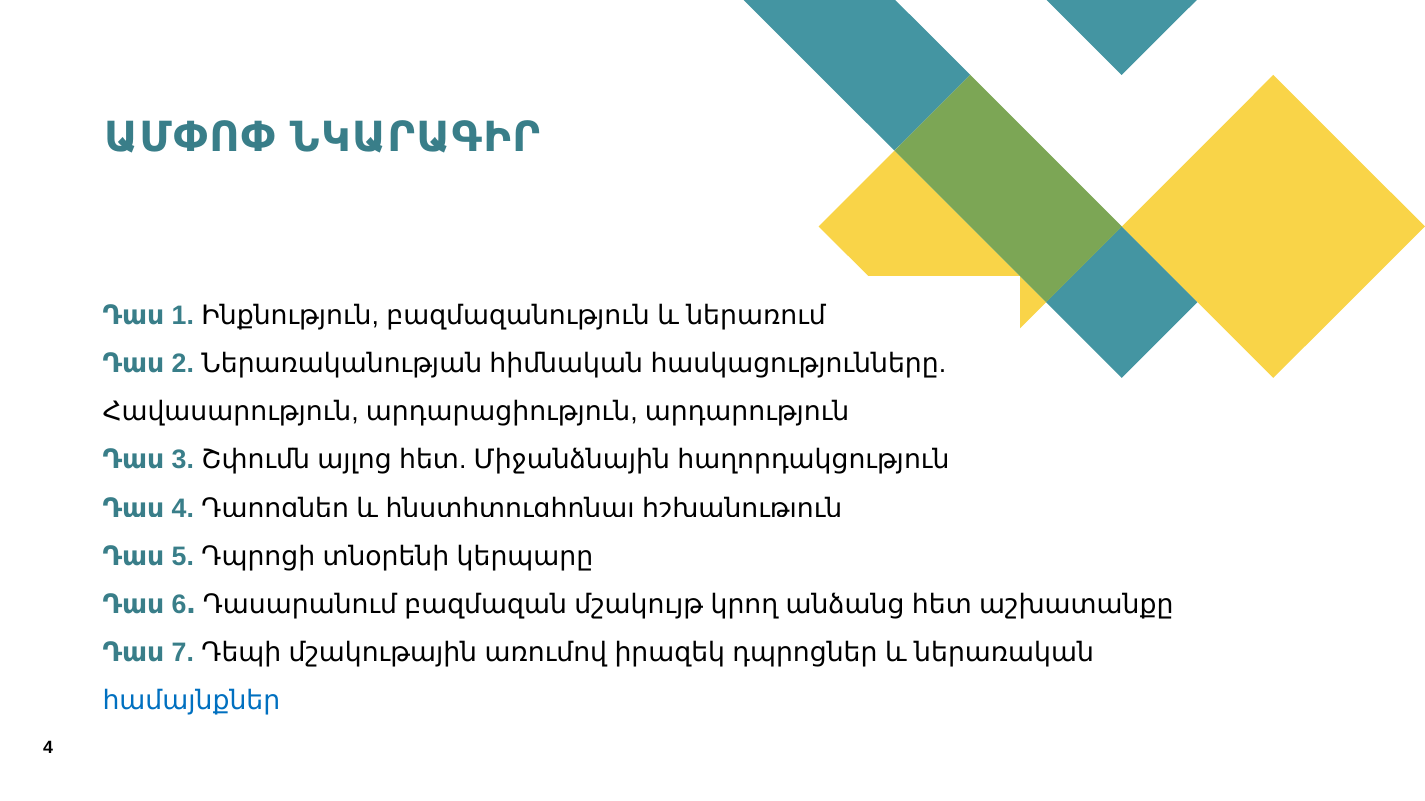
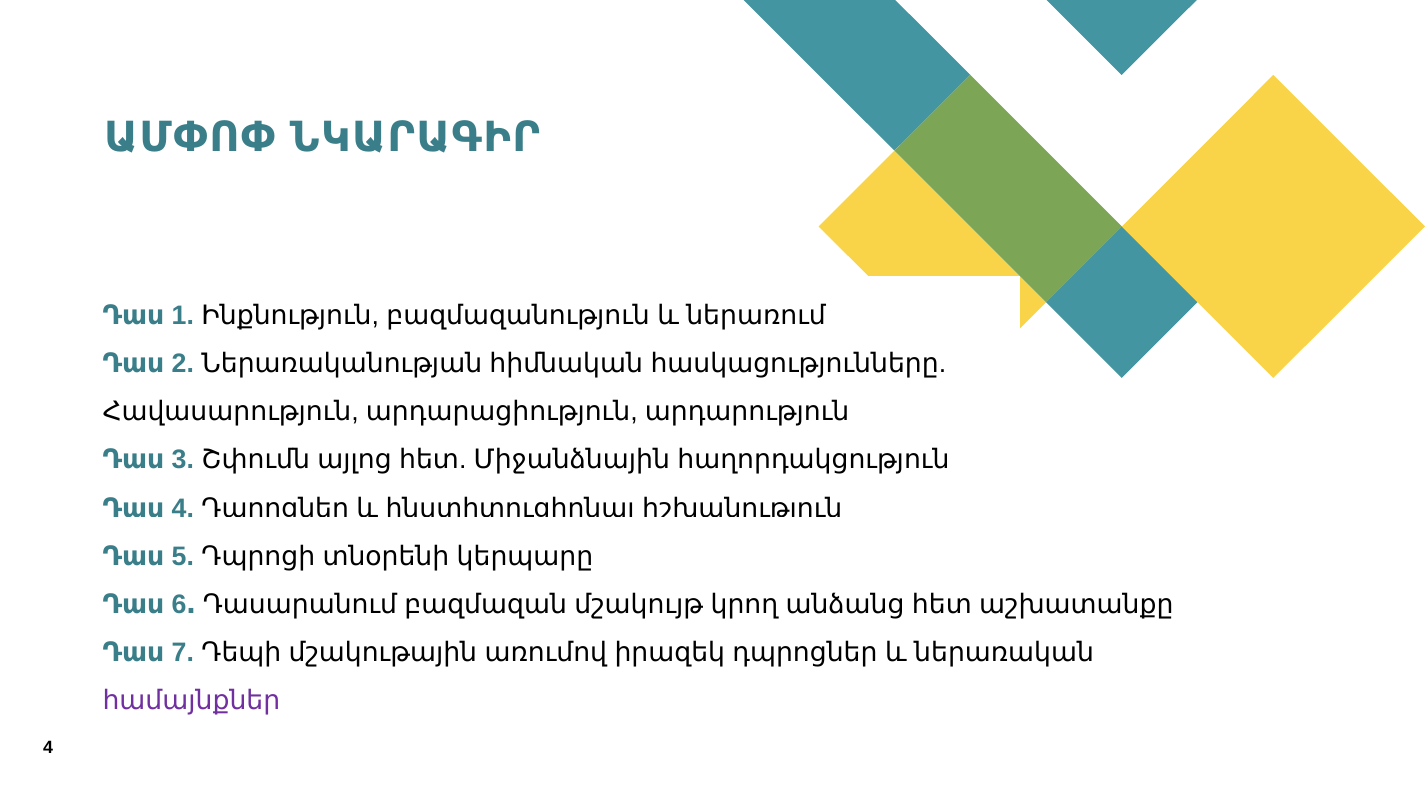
համայնքներ colour: blue -> purple (191, 701)
